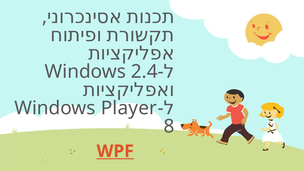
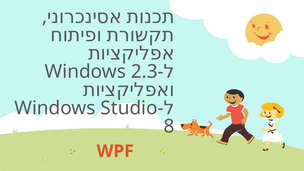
2.4: 2.4 -> 2.3 (144, 72)
Player: Player -> Studio (129, 108)
WPF underline: present -> none (115, 151)
